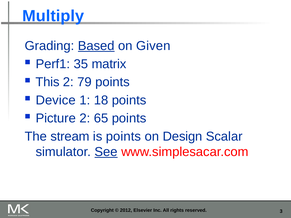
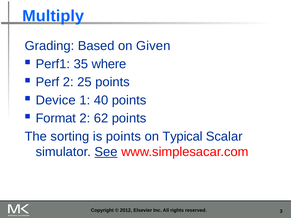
Based underline: present -> none (96, 46)
matrix: matrix -> where (109, 64)
This: This -> Perf (47, 82)
79: 79 -> 25 (84, 82)
18: 18 -> 40 (101, 100)
Picture: Picture -> Format (56, 118)
65: 65 -> 62 (101, 118)
stream: stream -> sorting (70, 137)
Design: Design -> Typical (183, 137)
